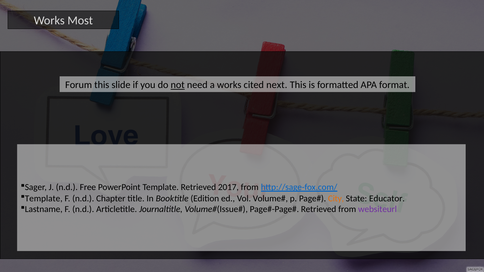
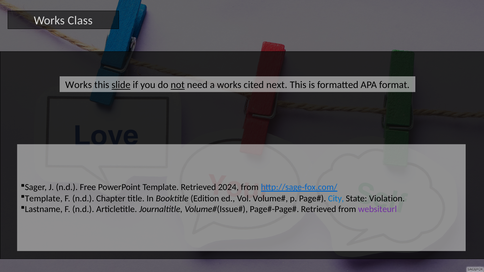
Most: Most -> Class (80, 21)
Forum: Forum -> Works (79, 85)
slide underline: none -> present (121, 85)
2017: 2017 -> 2024 (228, 187)
City colour: orange -> blue (336, 199)
Educator: Educator -> Violation (387, 199)
